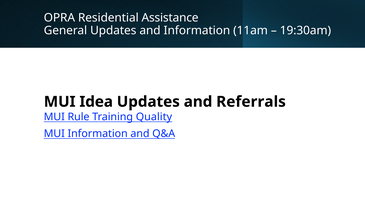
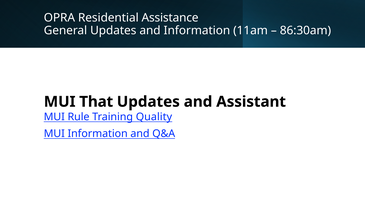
19:30am: 19:30am -> 86:30am (305, 31)
Idea: Idea -> That (96, 102)
Referrals: Referrals -> Assistant (251, 102)
